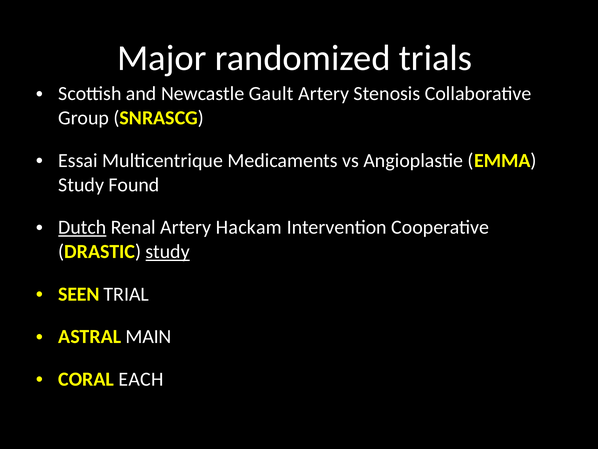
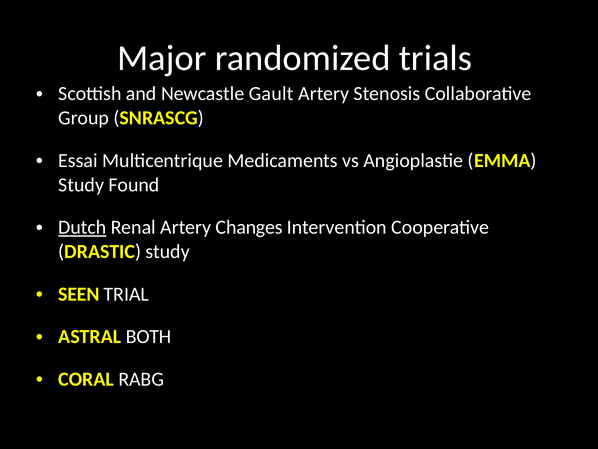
Hackam: Hackam -> Changes (249, 227)
study underline: present -> none (168, 251)
MAIN: MAIN -> BOTH (149, 336)
EACH: EACH -> RABG (141, 379)
